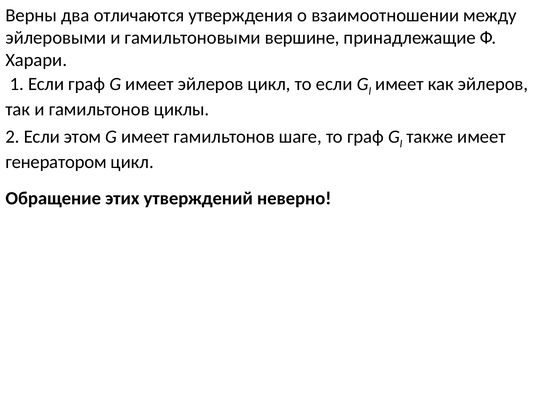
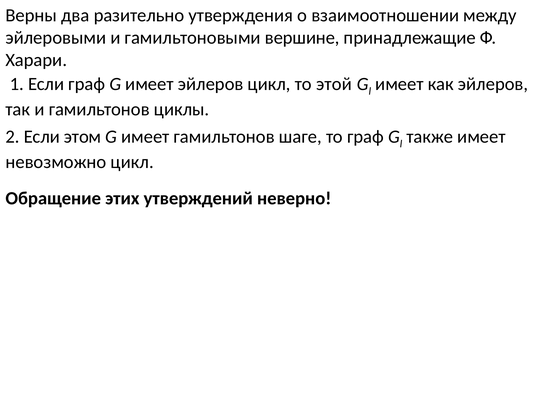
отличаются: отличаются -> разительно (139, 15)
то если: если -> этой (334, 84)
генератором: генератором -> невозможно (56, 162)
